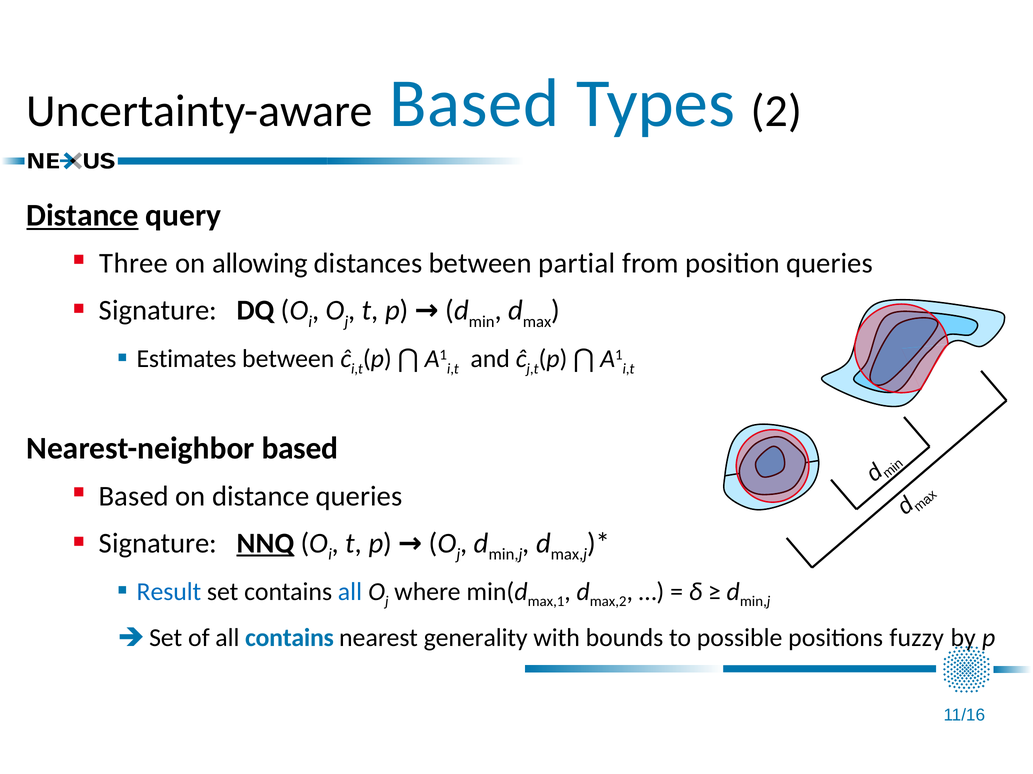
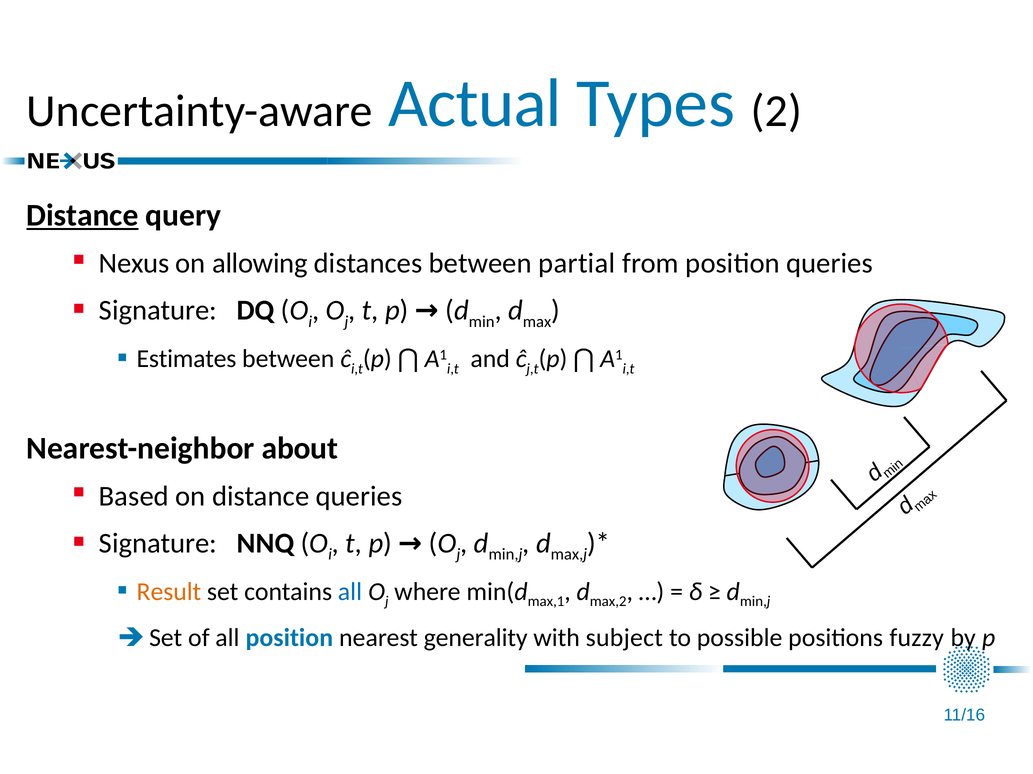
Uncertainty-aware Based: Based -> Actual (475, 104)
Three: Three -> Nexus (134, 264)
Nearest-neighbor based: based -> about (300, 449)
NNQ underline: present -> none (265, 544)
Result colour: blue -> orange (169, 592)
all contains: contains -> position (289, 638)
bounds: bounds -> subject (624, 638)
